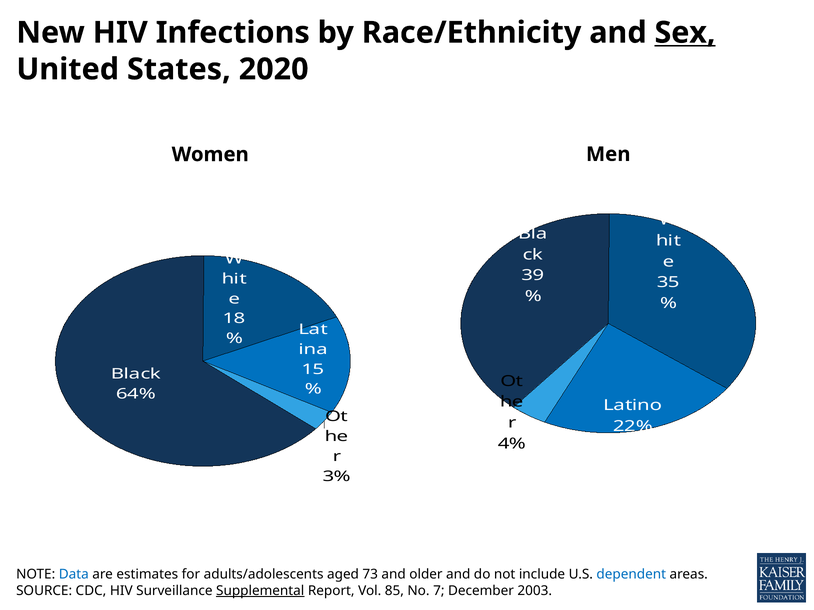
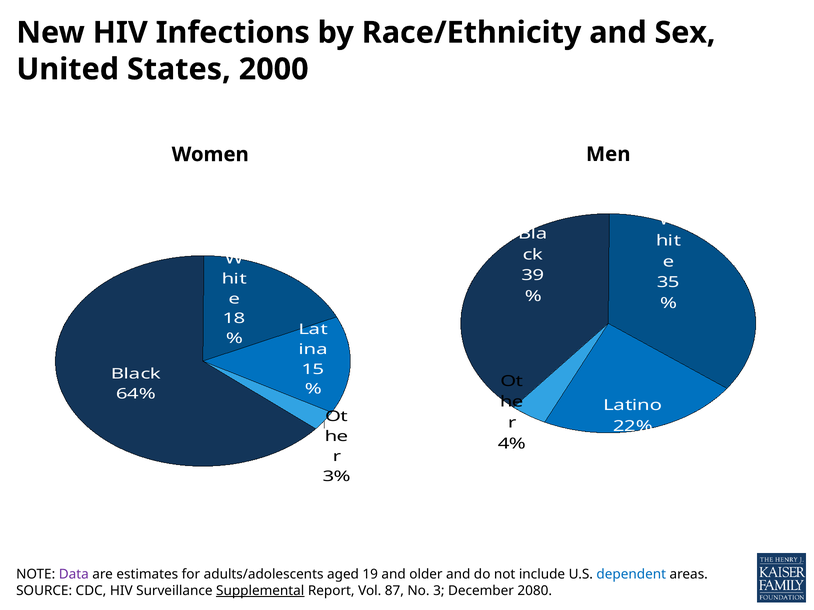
Sex underline: present -> none (685, 33)
2020: 2020 -> 2000 (274, 69)
Data colour: blue -> purple (74, 575)
73: 73 -> 19 (370, 575)
85: 85 -> 87 (394, 591)
7: 7 -> 3 (439, 591)
2003: 2003 -> 2080 (535, 591)
